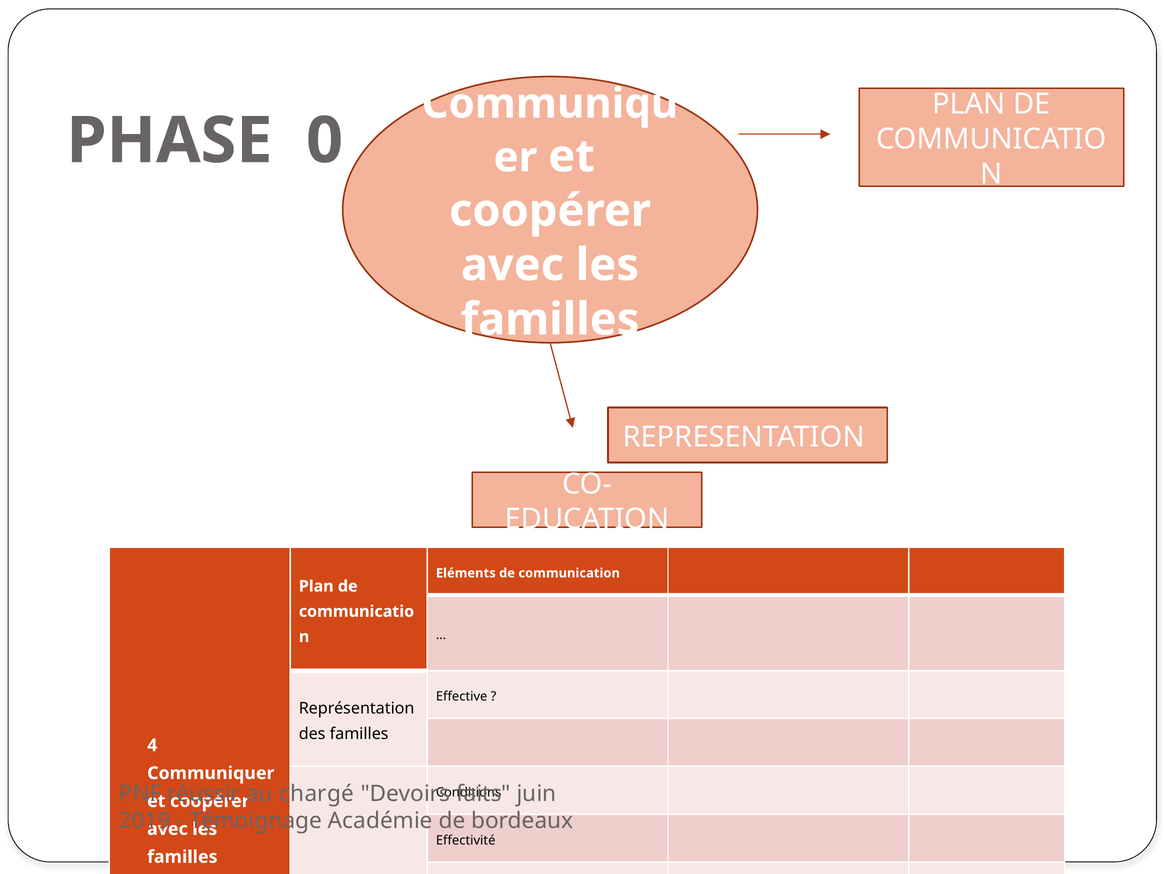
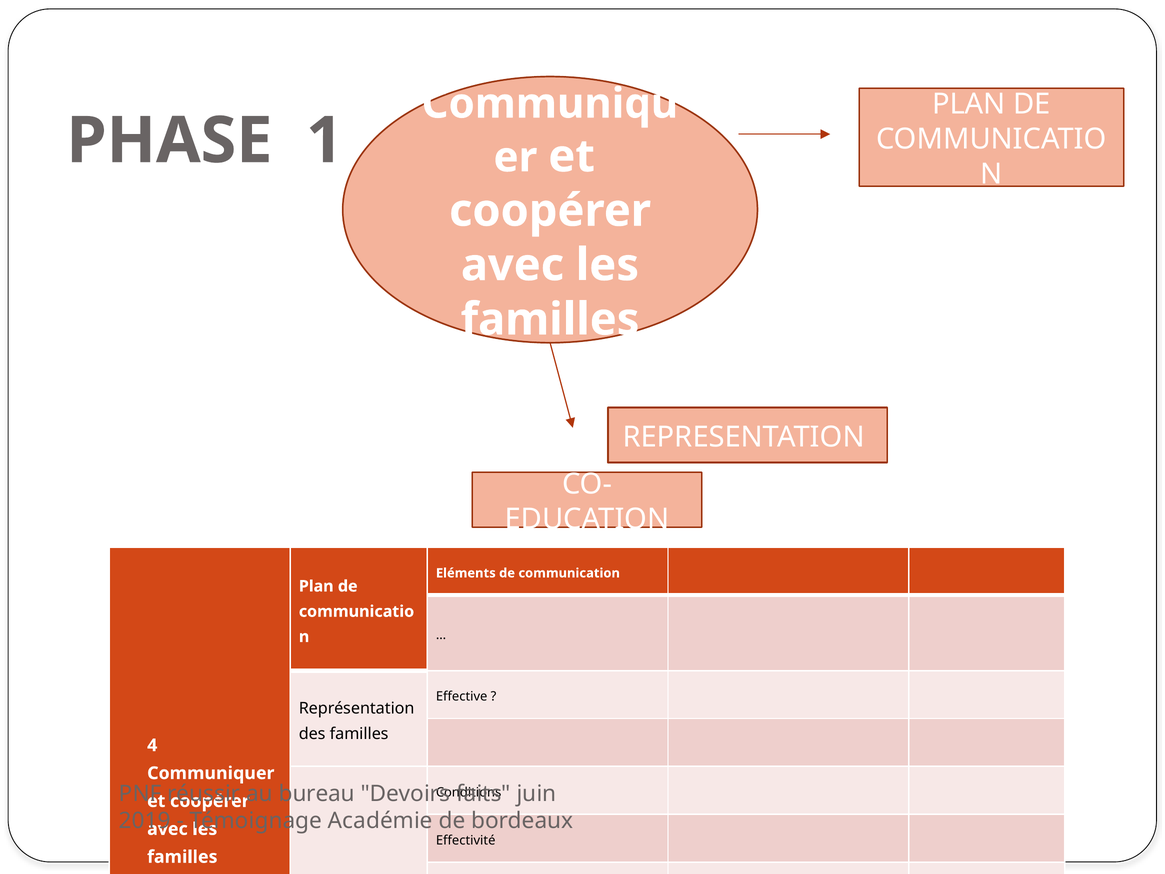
0: 0 -> 1 (325, 141)
chargé: chargé -> bureau (317, 793)
